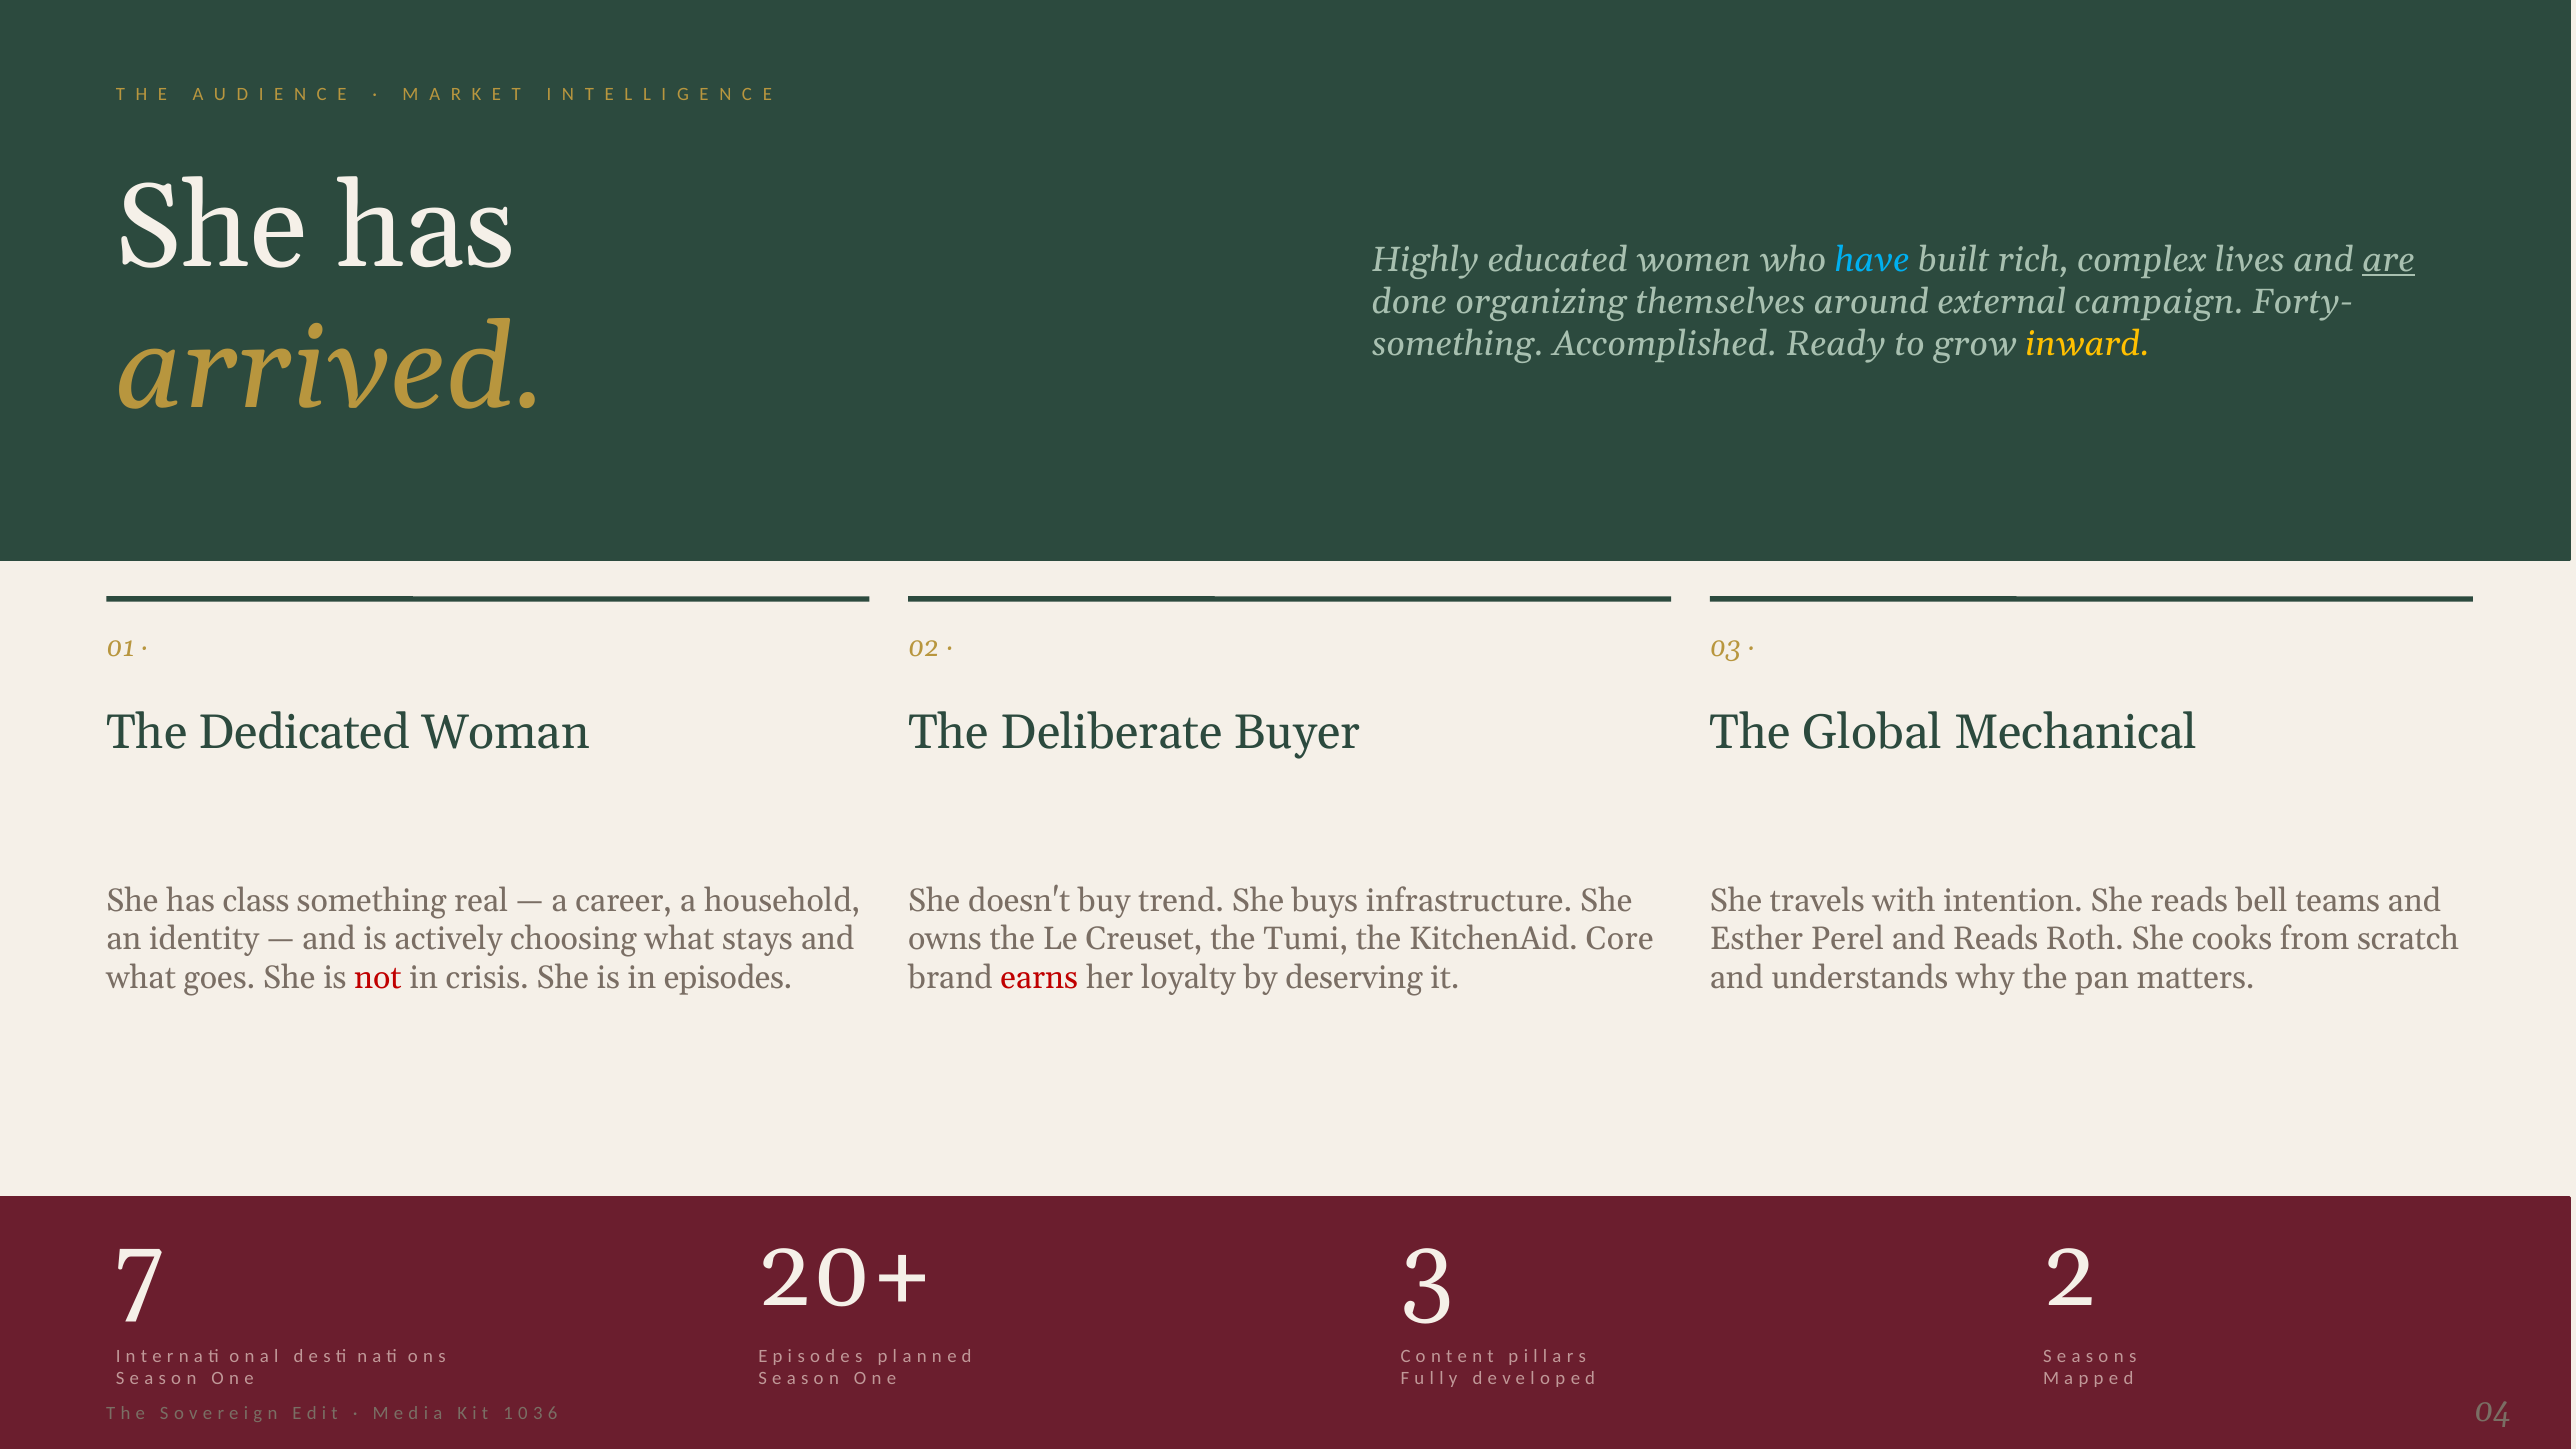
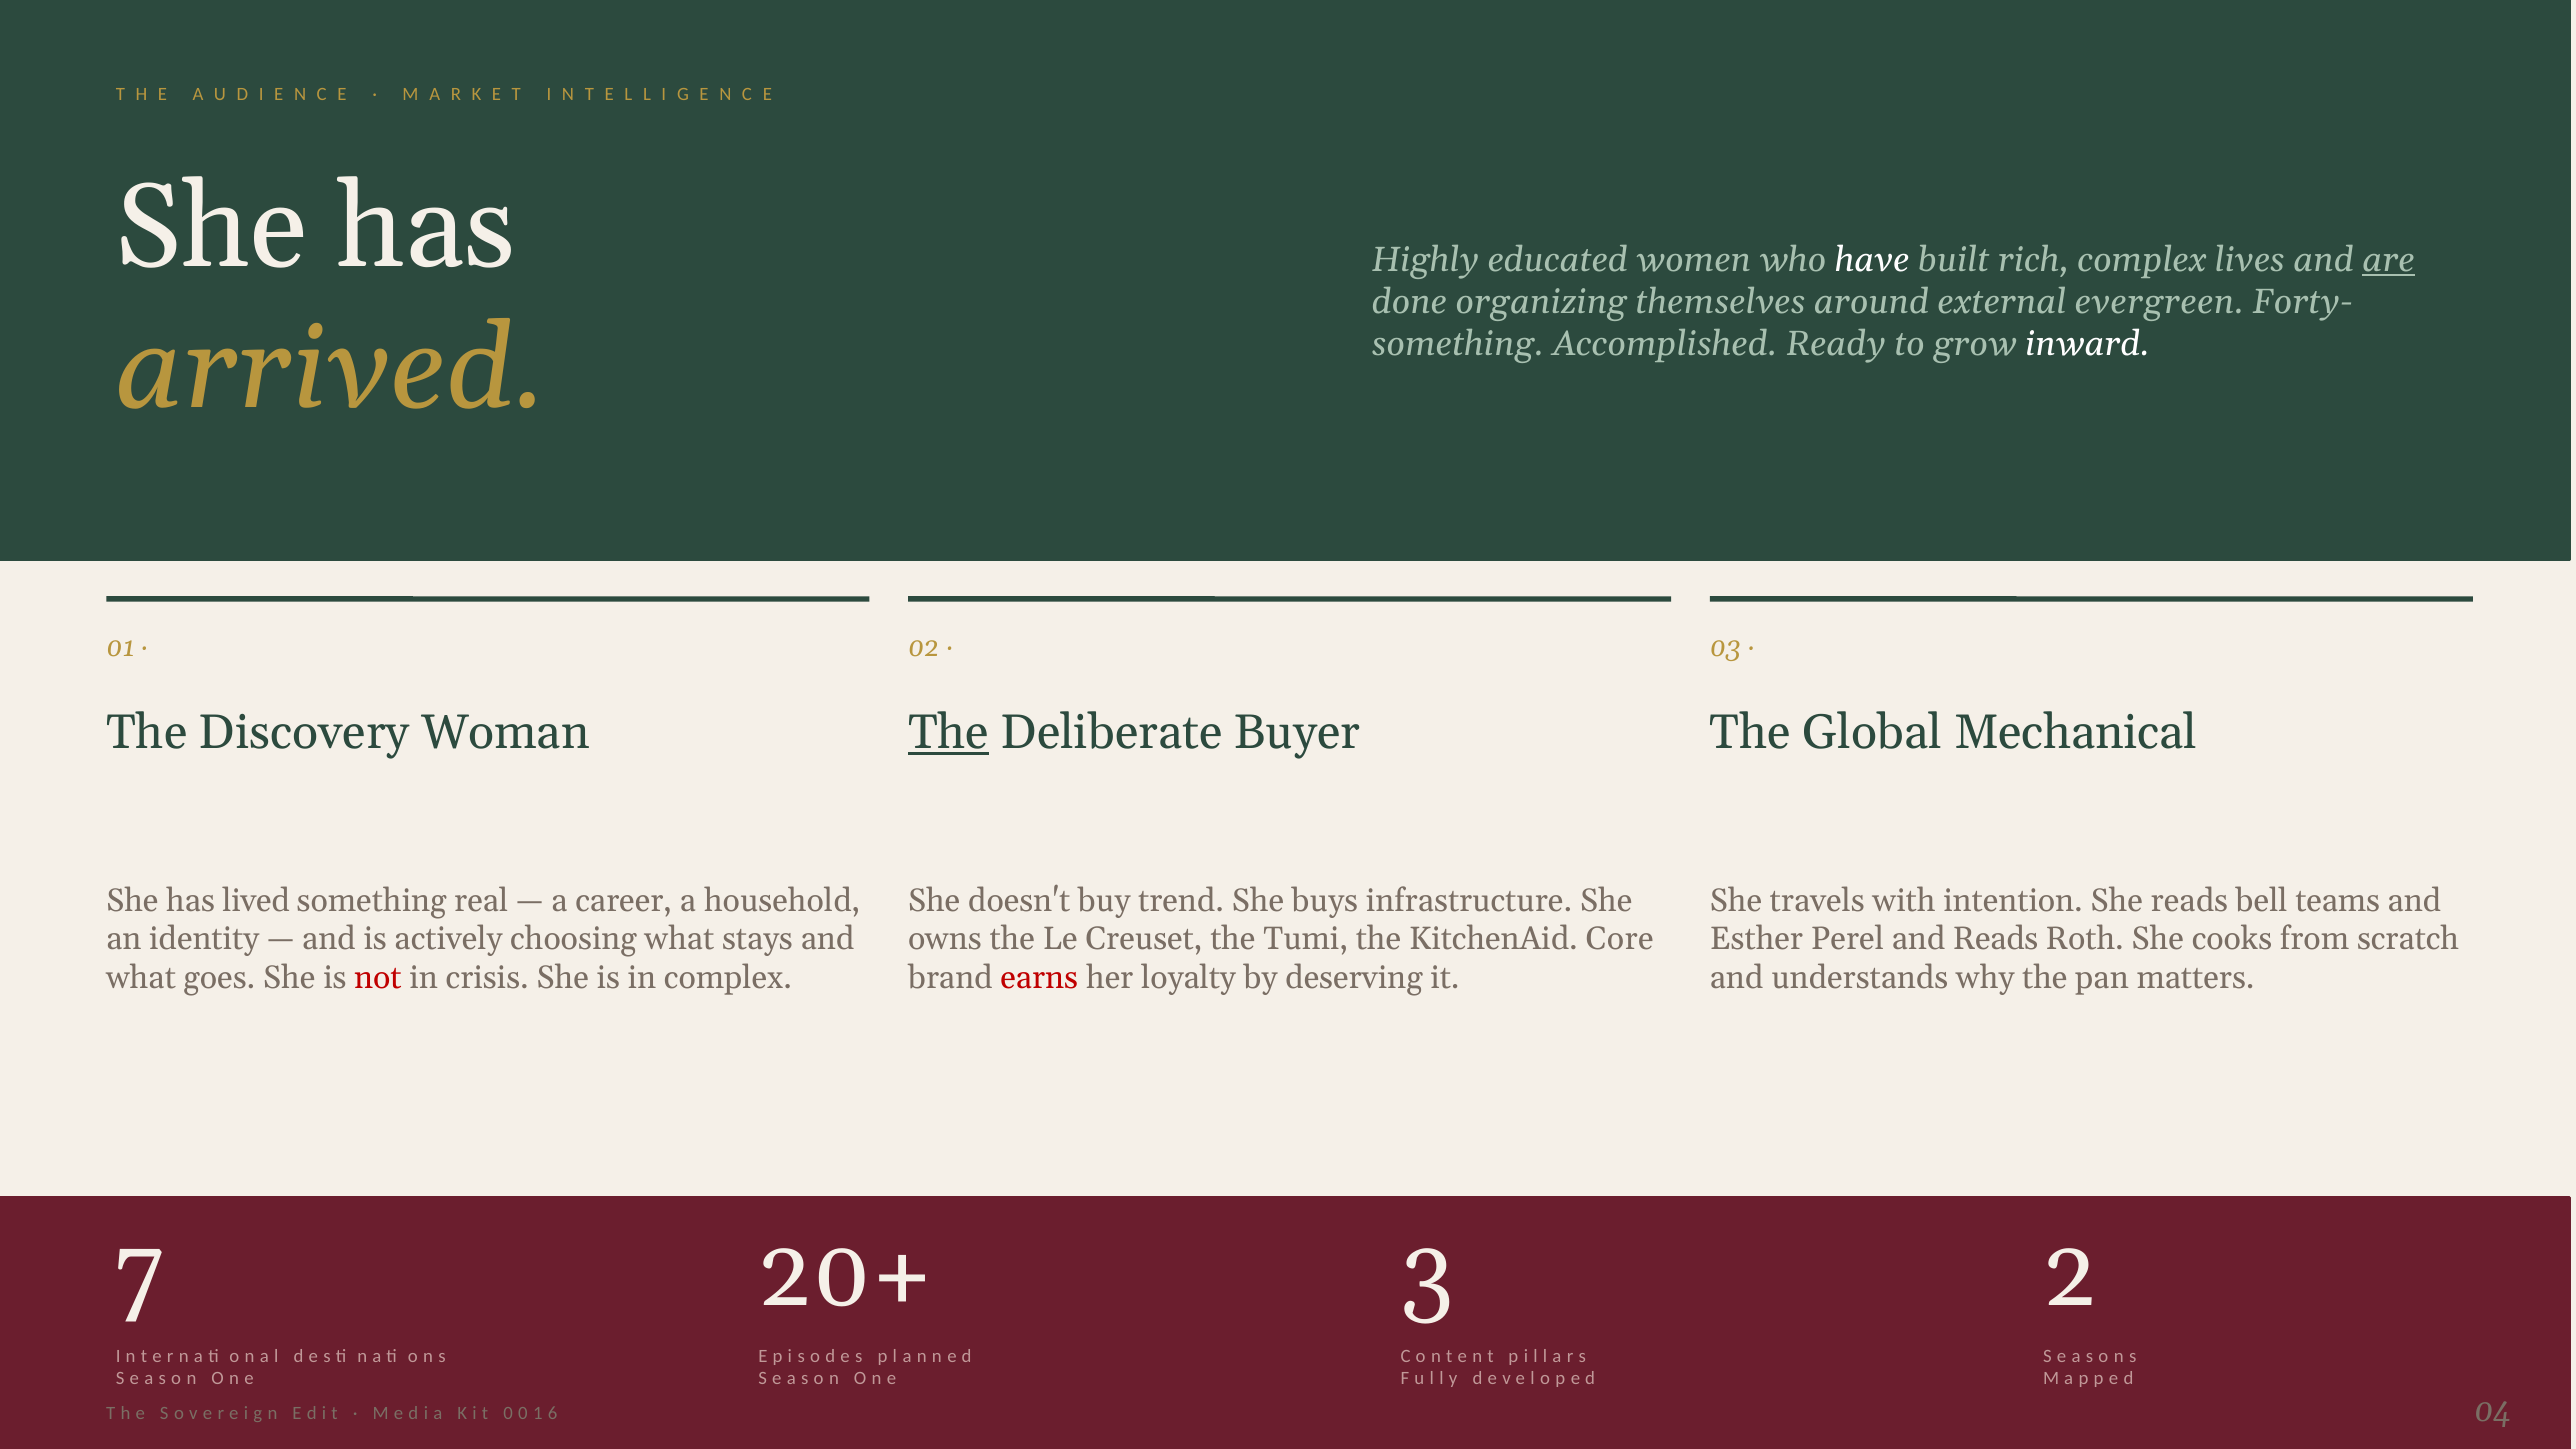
have colour: light blue -> white (1872, 260)
campaign: campaign -> evergreen (2159, 302)
inward colour: yellow -> white (2087, 344)
Dedicated: Dedicated -> Discovery (304, 733)
The underline: none -> present (949, 733)
class: class -> lived (256, 901)
in episodes: episodes -> complex (728, 978)
1: 1 -> 0 (508, 1414)
3: 3 -> 1 (538, 1414)
